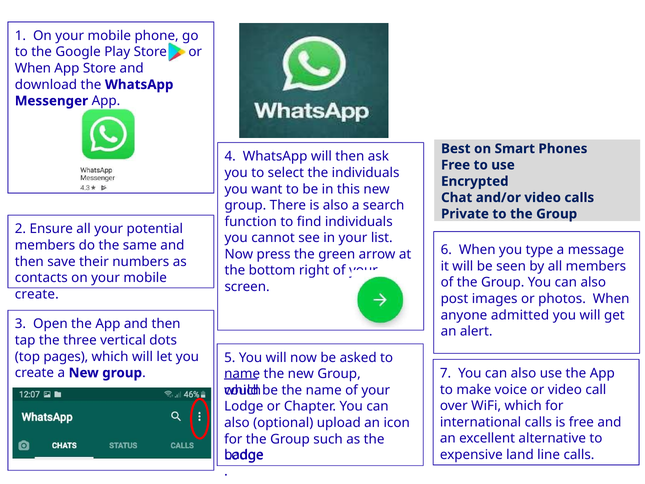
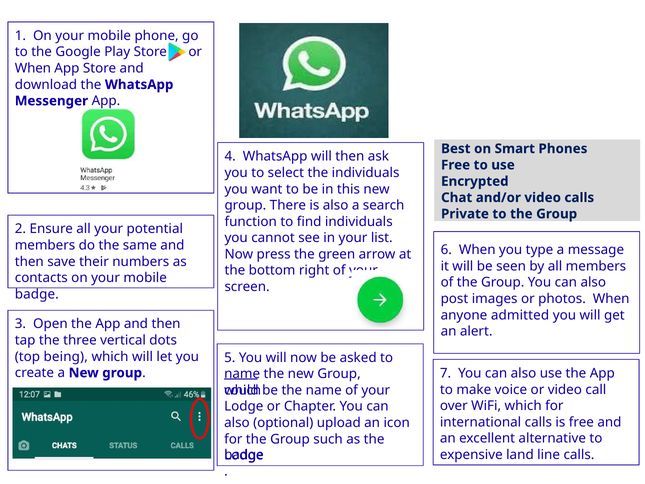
create: create -> badge (37, 294)
pages: pages -> being (66, 356)
